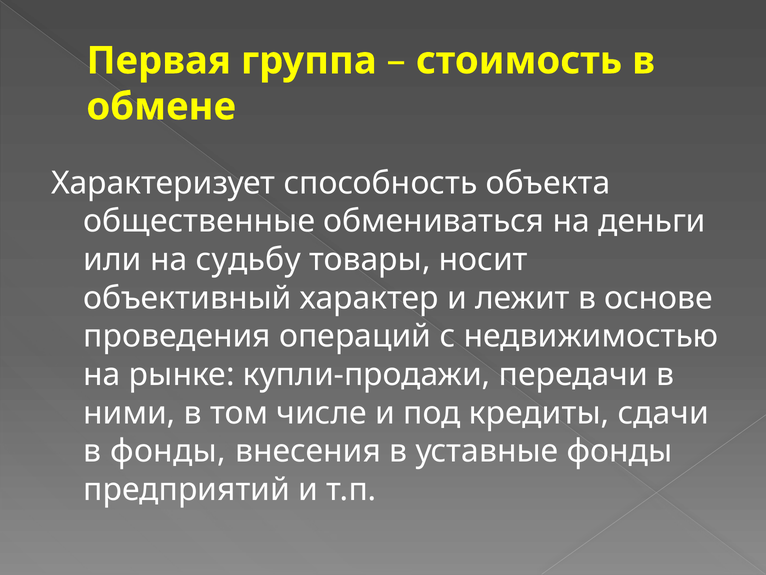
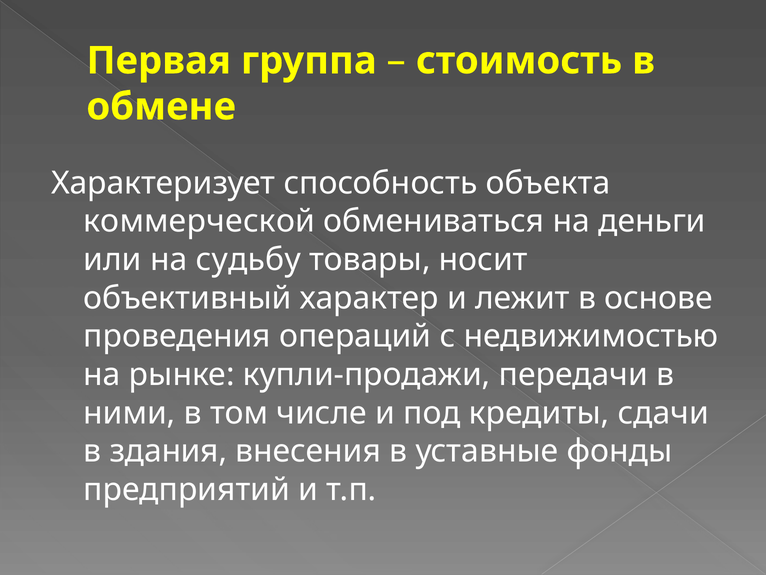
общественные: общественные -> коммерческой (199, 221)
в фонды: фонды -> здания (168, 451)
